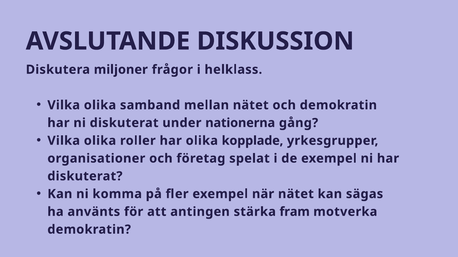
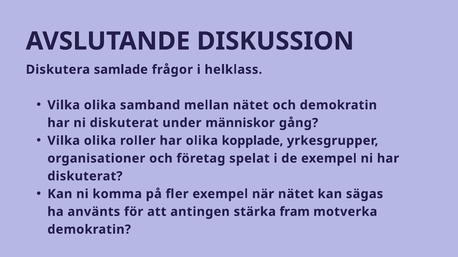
miljoner: miljoner -> samlade (121, 70)
nationerna: nationerna -> människor (240, 123)
